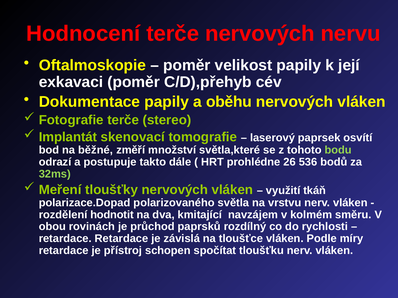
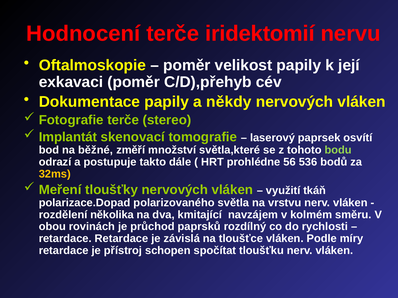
terče nervových: nervových -> iridektomií (260, 34)
oběhu: oběhu -> někdy (229, 102)
26: 26 -> 56 (290, 162)
32ms colour: light green -> yellow (55, 174)
hodnotit: hodnotit -> několika (112, 215)
